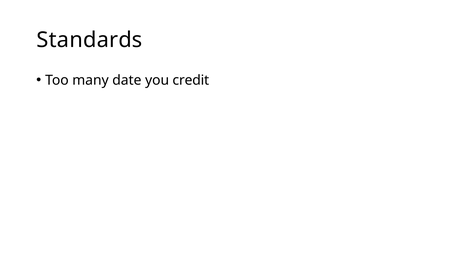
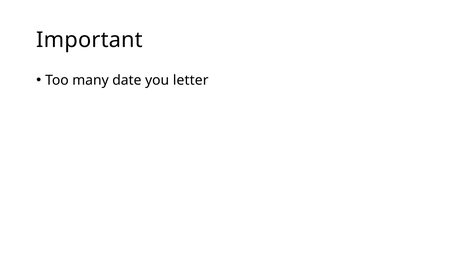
Standards: Standards -> Important (90, 40)
credit: credit -> letter (191, 80)
